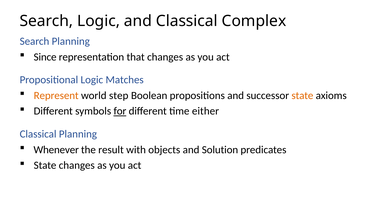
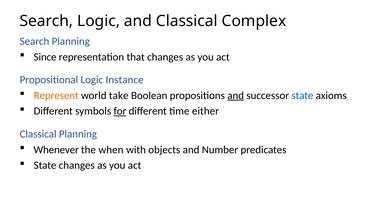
Matches: Matches -> Instance (125, 80)
step: step -> take (119, 96)
and underline: none -> present (236, 96)
state colour: orange -> blue (302, 96)
result: result -> when (111, 150)
Solution: Solution -> Number (220, 150)
